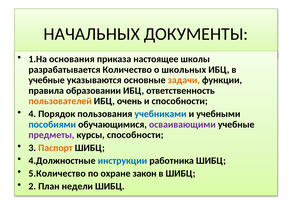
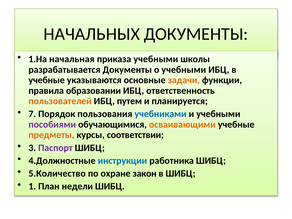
основания: основания -> начальная (72, 59)
приказа настоящее: настоящее -> учебными (156, 59)
разрабатывается Количество: Количество -> Документы (127, 70)
о школьных: школьных -> учебными (184, 70)
очень: очень -> путем (129, 101)
и способности: способности -> планируется (180, 101)
4: 4 -> 7 (32, 114)
пособиями colour: blue -> purple (52, 124)
осваивающими colour: purple -> orange (182, 124)
предметы colour: purple -> orange (51, 135)
курсы способности: способности -> соответствии (135, 135)
Паспорт colour: orange -> purple (55, 148)
2: 2 -> 1 (32, 186)
